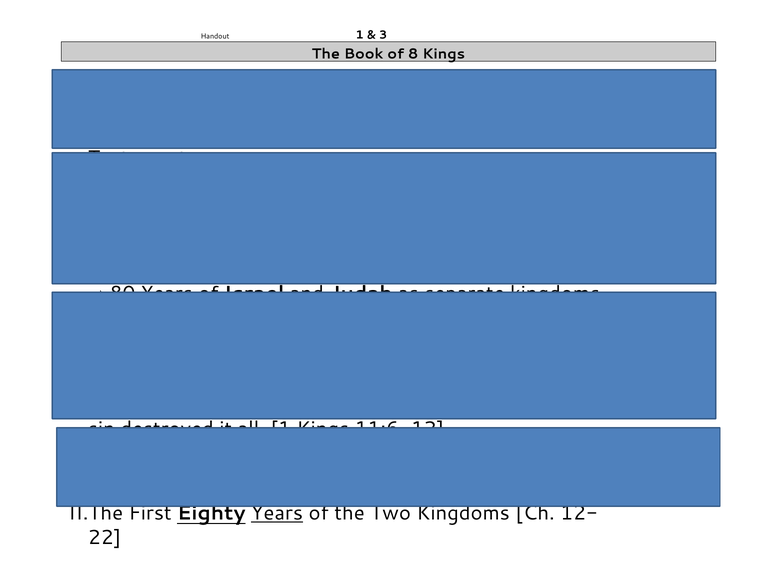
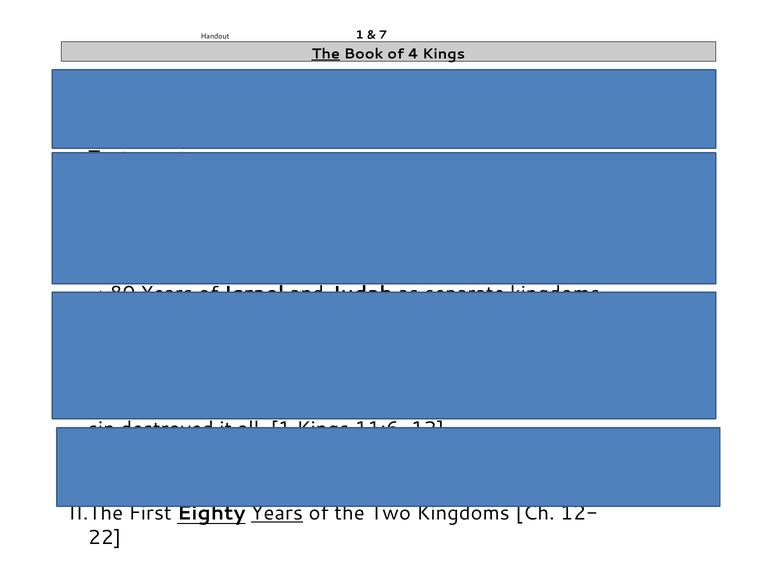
3: 3 -> 7 (383, 35)
The underline: none -> present (326, 54)
8: 8 -> 4 (413, 54)
